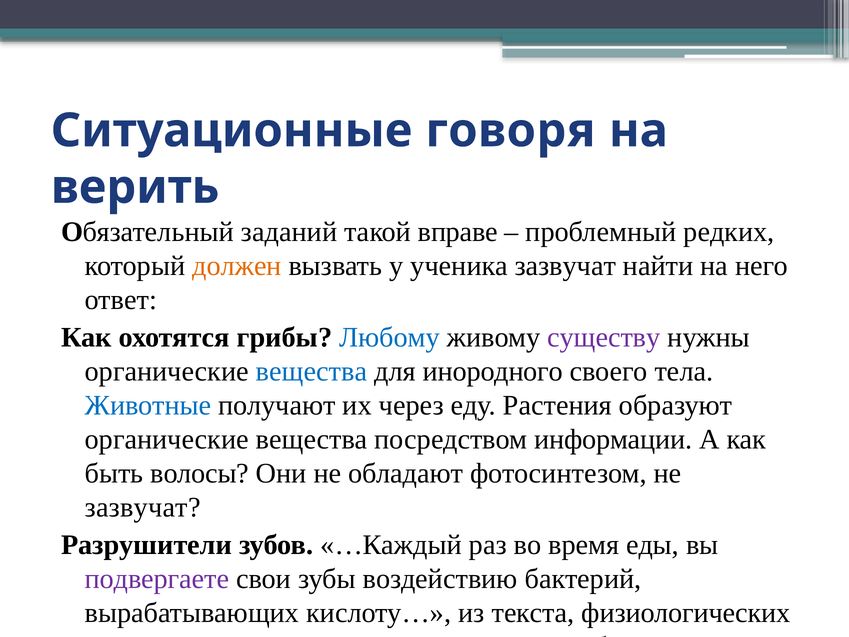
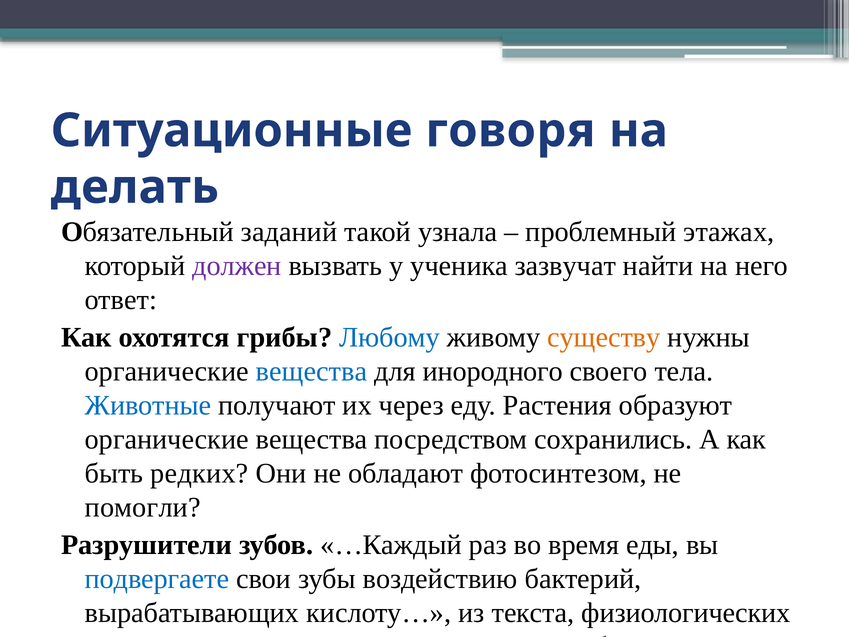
верить: верить -> делать (135, 187)
вправе: вправе -> узнала (458, 232)
редких: редких -> этажах (729, 232)
должен colour: orange -> purple (237, 266)
существу colour: purple -> orange (604, 337)
информации: информации -> сохранились (613, 439)
волосы: волосы -> редких (199, 473)
зазвучат: зазвучат -> помогли (143, 507)
подвергаете colour: purple -> blue (157, 579)
